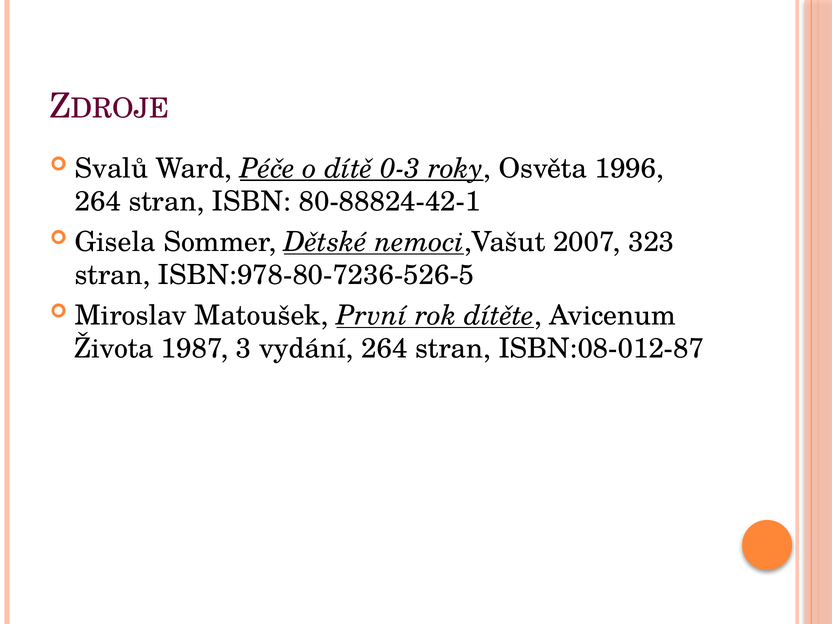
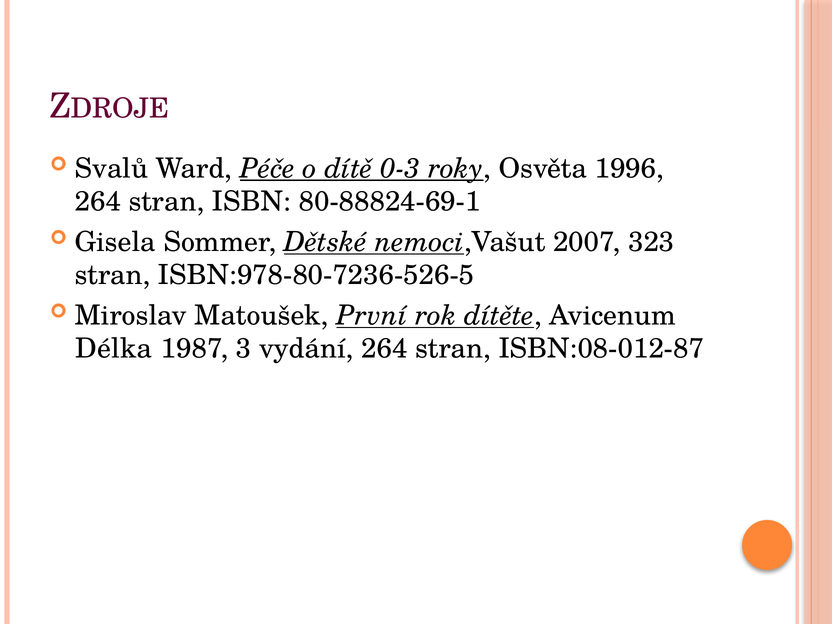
80-88824-42-1: 80-88824-42-1 -> 80-88824-69-1 (390, 202)
Života: Života -> Délka (114, 349)
